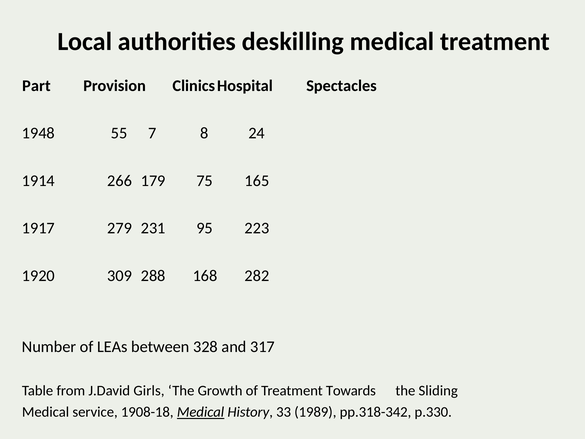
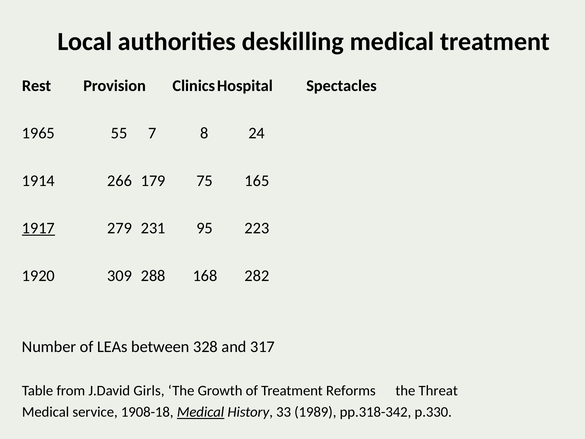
Part: Part -> Rest (37, 86)
1948: 1948 -> 1965 (38, 133)
1917 underline: none -> present (38, 228)
Towards: Towards -> Reforms (351, 390)
Sliding: Sliding -> Threat (438, 390)
